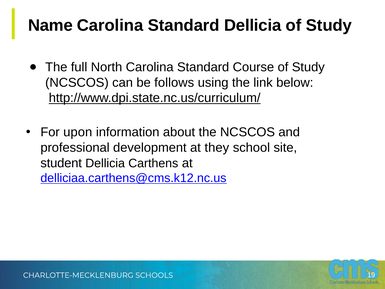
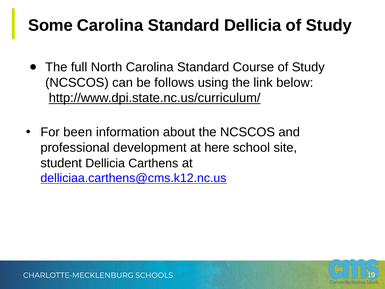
Name: Name -> Some (50, 25)
upon: upon -> been (78, 132)
they: they -> here (217, 148)
